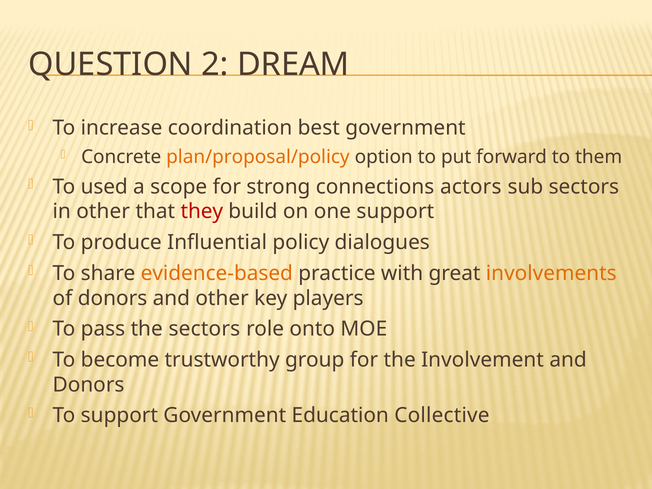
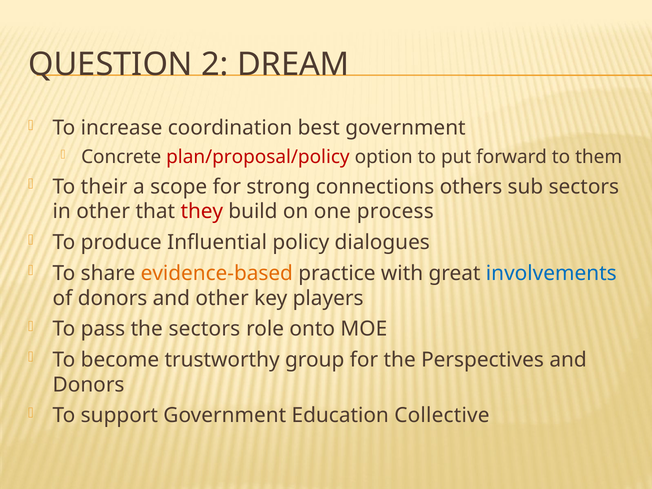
plan/proposal/policy colour: orange -> red (258, 157)
used: used -> their (104, 187)
actors: actors -> others (471, 187)
one support: support -> process (395, 212)
involvements colour: orange -> blue (551, 273)
Involvement: Involvement -> Perspectives (483, 360)
